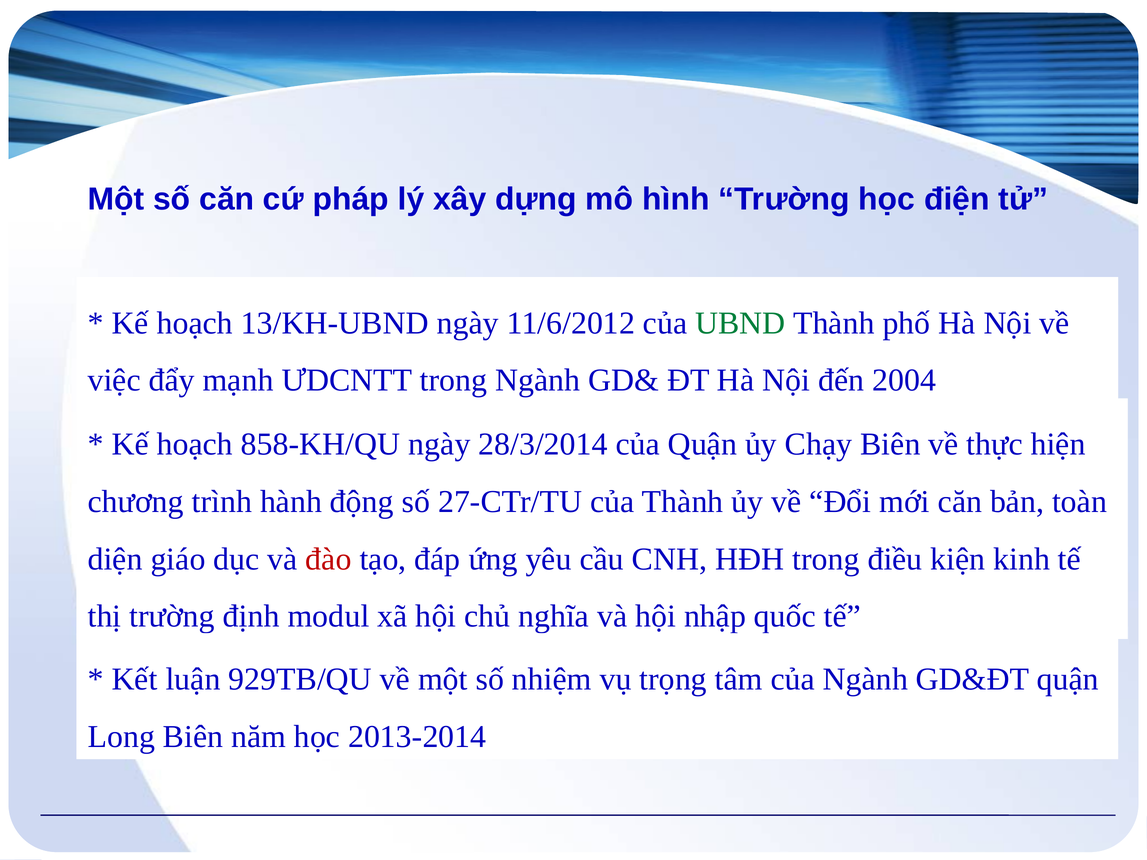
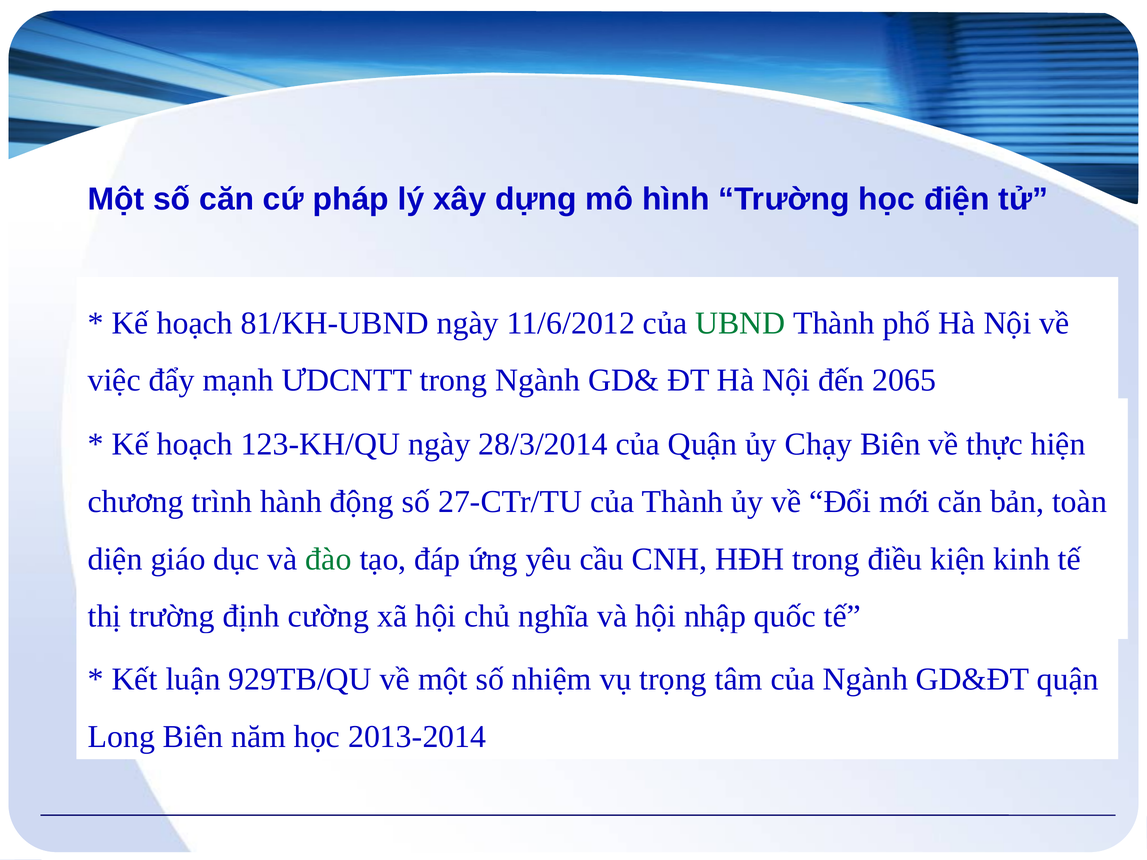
13/KH-UBND: 13/KH-UBND -> 81/KH-UBND (335, 323)
2004: 2004 -> 2065 (904, 381)
858-KH/QU: 858-KH/QU -> 123-KH/QU (321, 445)
đào colour: red -> green (329, 559)
modul: modul -> cường (328, 617)
